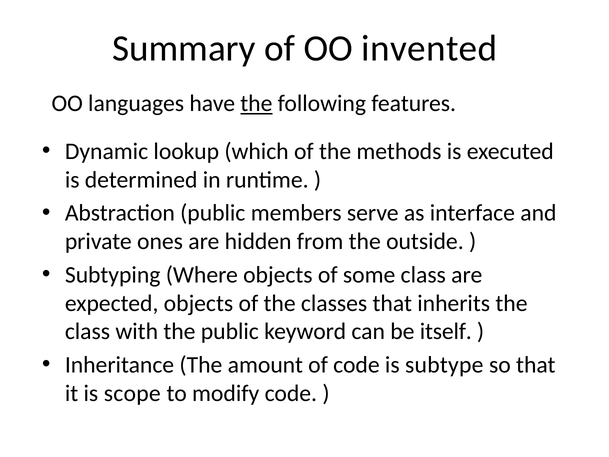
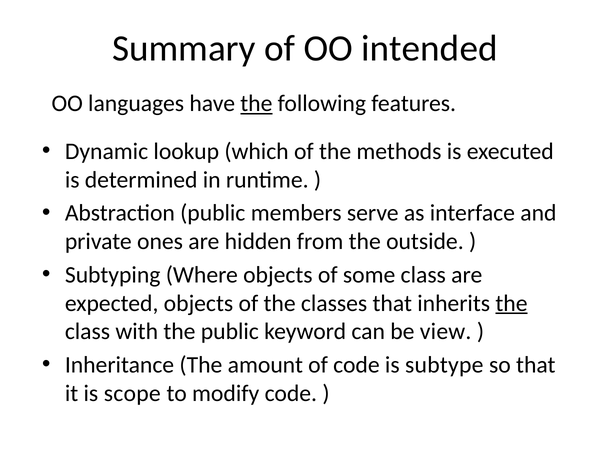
invented: invented -> intended (429, 48)
the underline: none -> present (511, 303)
itself: itself -> view (446, 331)
